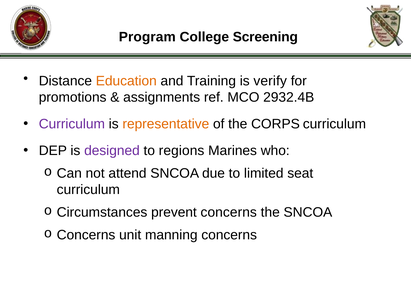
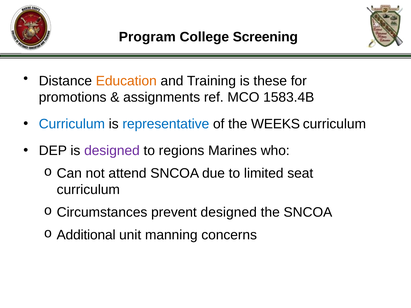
verify: verify -> these (270, 81)
2932.4B: 2932.4B -> 1583.4B (289, 97)
Curriculum colour: purple -> blue (72, 124)
representative colour: orange -> blue (166, 124)
CORPS: CORPS -> WEEKS (276, 124)
prevent concerns: concerns -> designed (229, 212)
Concerns: Concerns -> Additional (86, 235)
